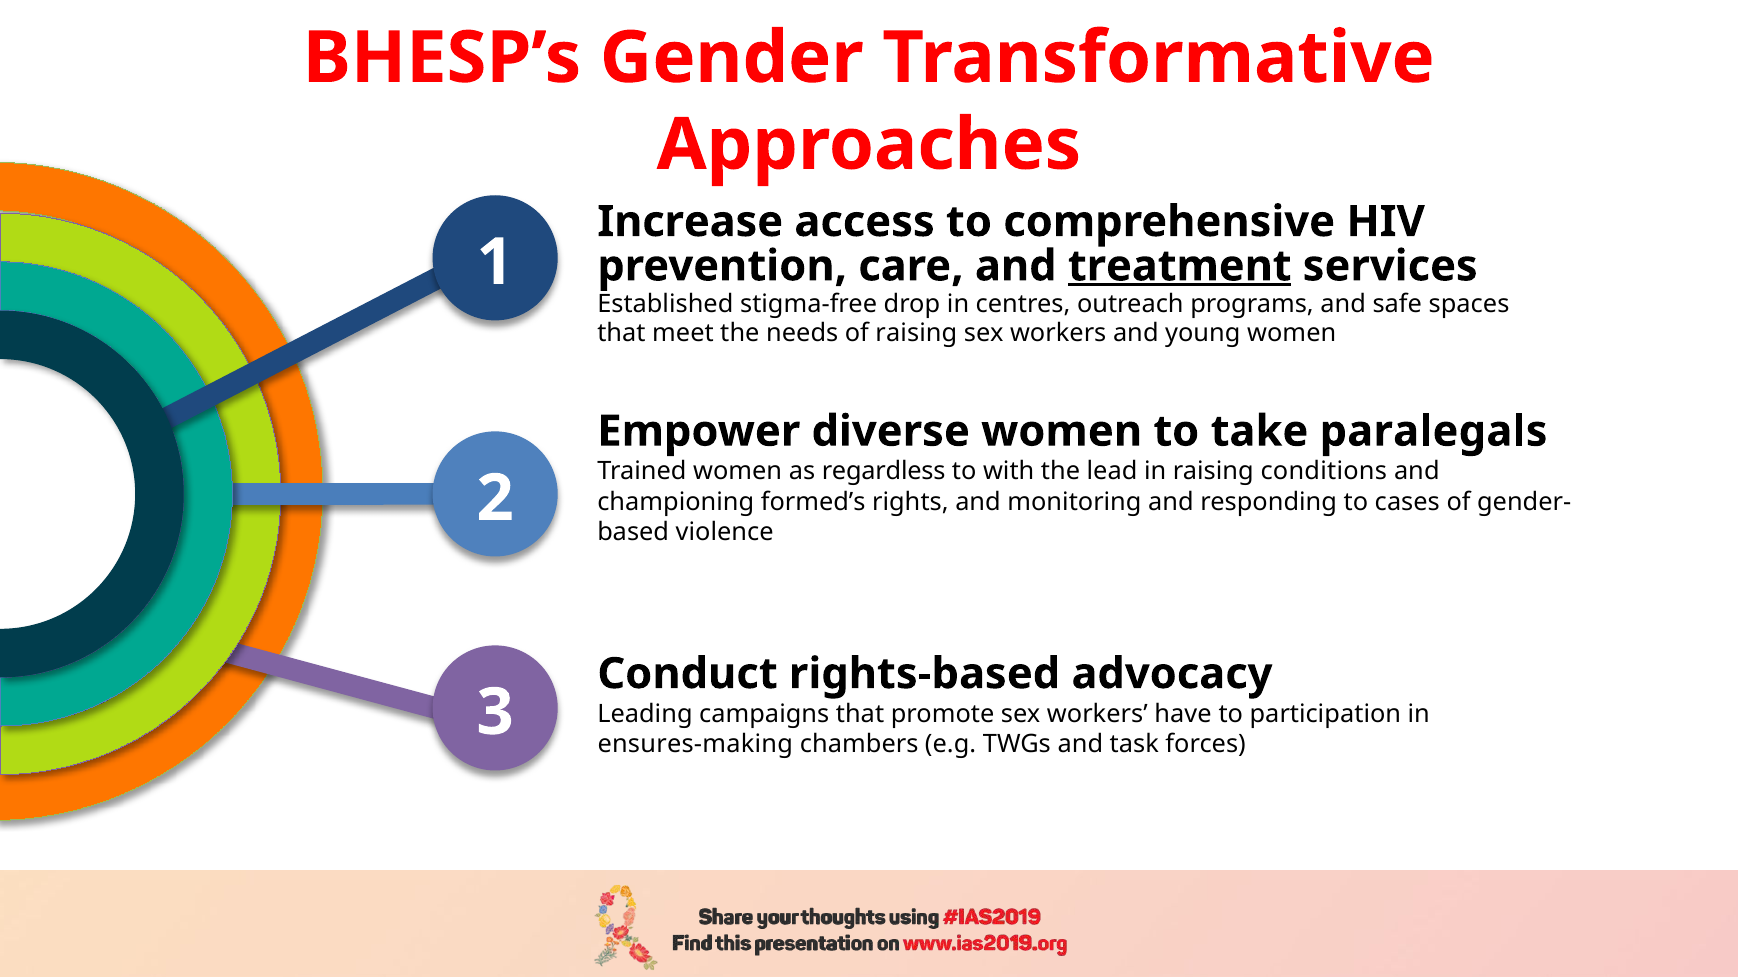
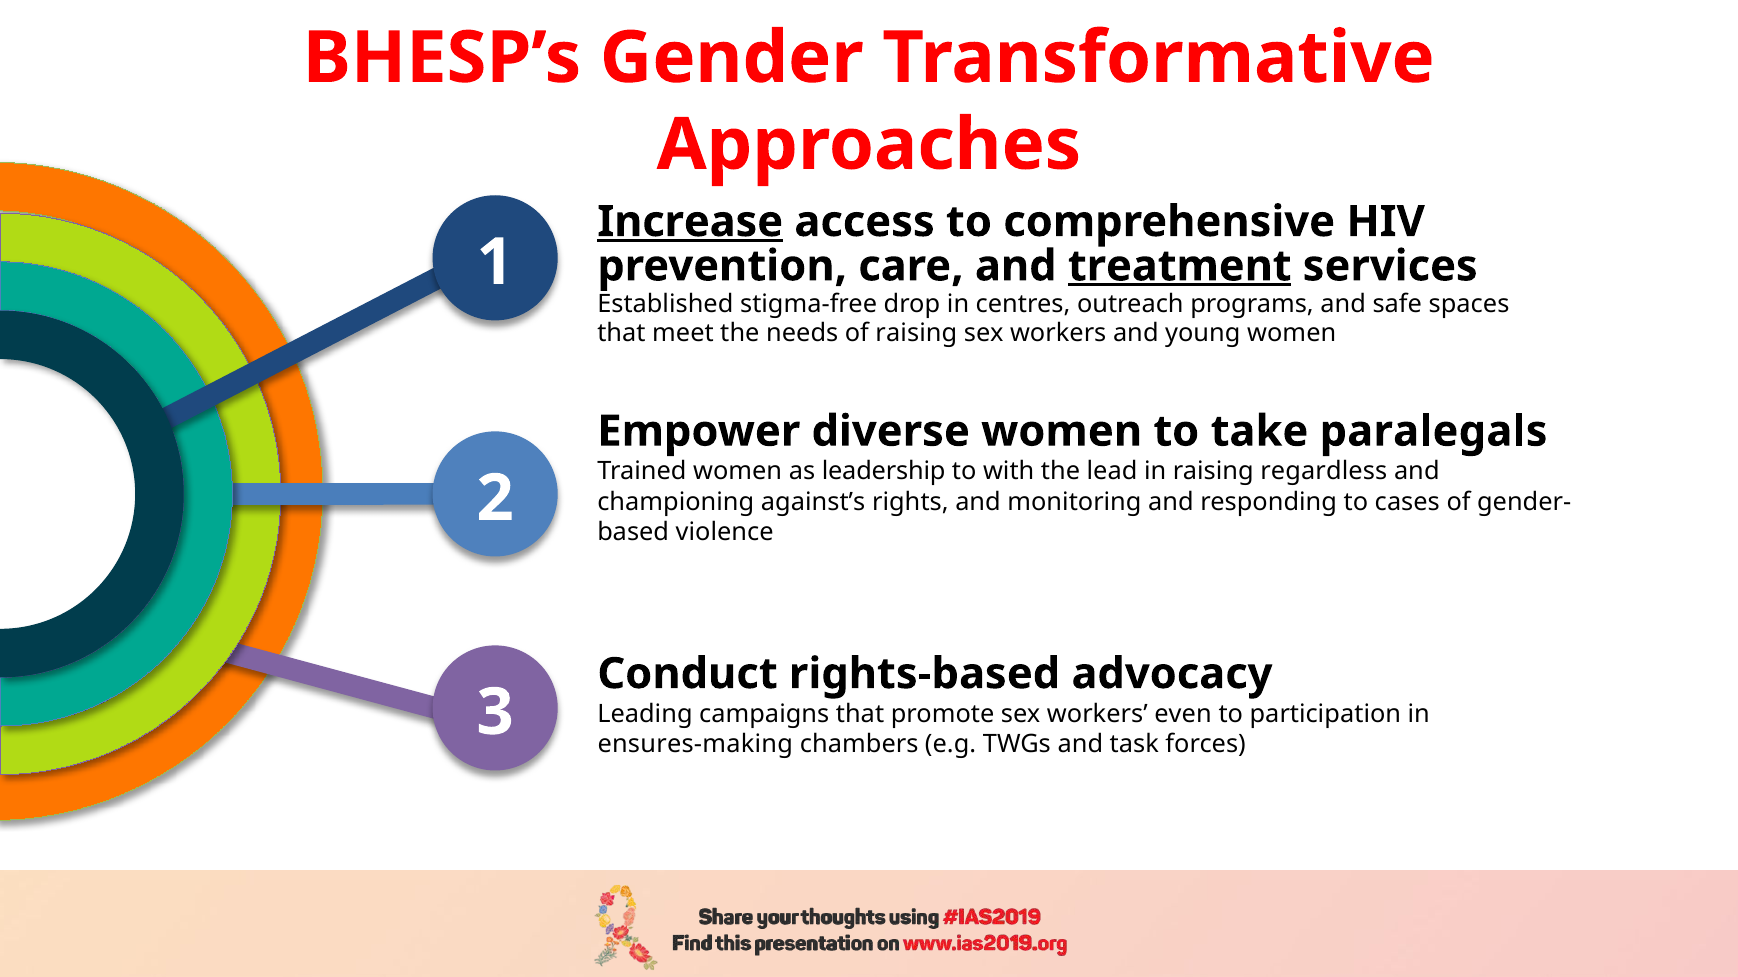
Increase underline: none -> present (690, 222)
regardless: regardless -> leadership (884, 472)
conditions: conditions -> regardless (1324, 472)
formed’s: formed’s -> against’s (813, 502)
have: have -> even (1183, 714)
